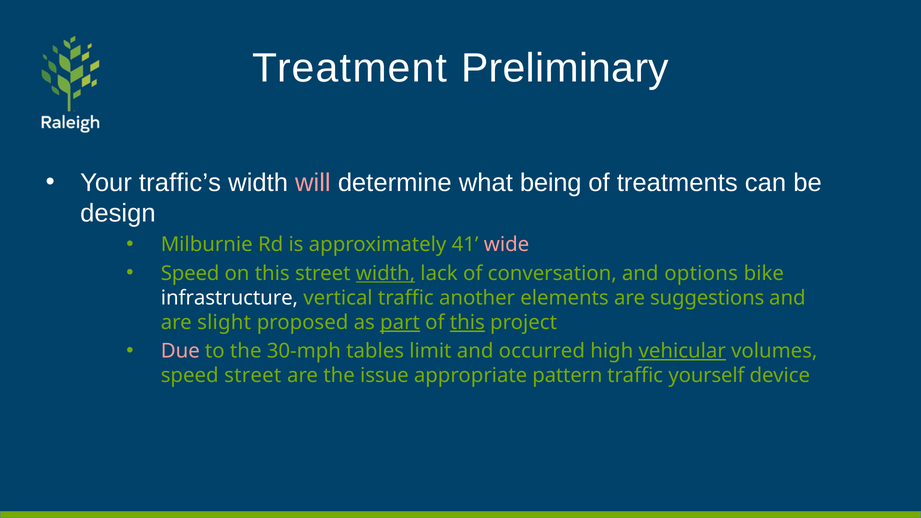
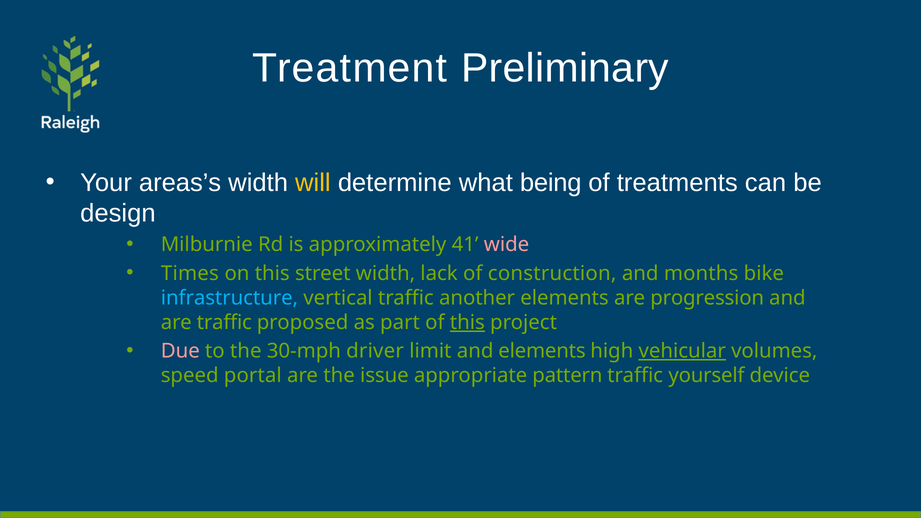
traffic’s: traffic’s -> areas’s (180, 183)
will colour: pink -> yellow (313, 183)
Speed: Speed -> Times (190, 273)
width underline: present -> none (385, 273)
conversation: conversation -> construction (552, 273)
options: options -> months (701, 273)
infrastructure colour: white -> light blue (229, 298)
suggestions: suggestions -> progression (707, 298)
are slight: slight -> traffic (224, 322)
part underline: present -> none (400, 322)
tables: tables -> driver (375, 351)
and occurred: occurred -> elements (542, 351)
speed street: street -> portal (253, 376)
